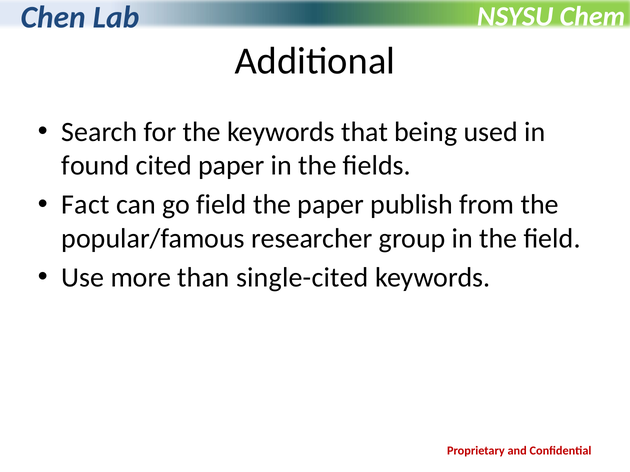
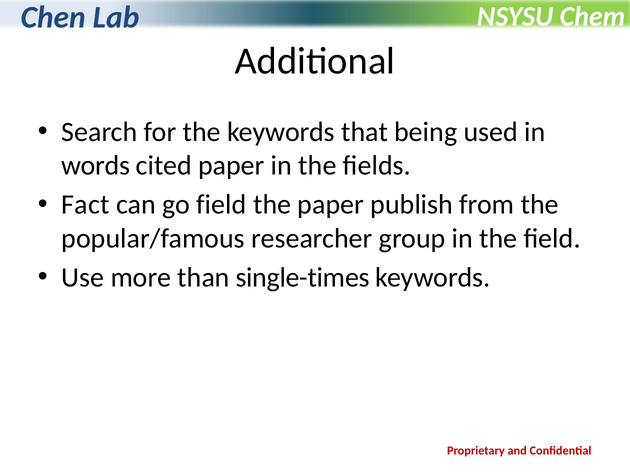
found: found -> words (96, 166)
single-cited: single-cited -> single-times (303, 278)
